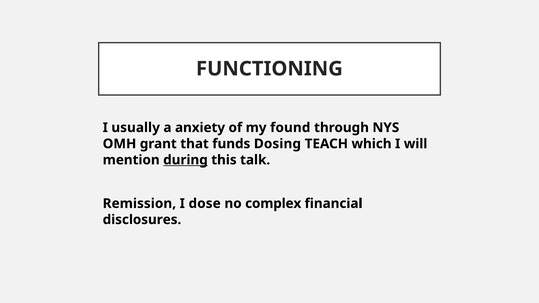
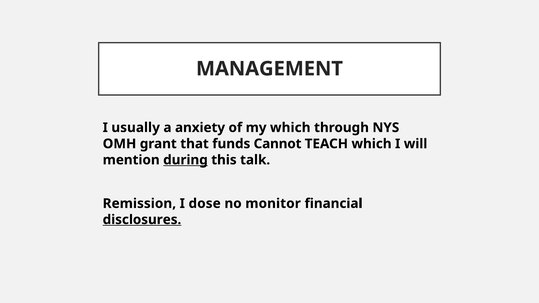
FUNCTIONING: FUNCTIONING -> MANAGEMENT (269, 69)
my found: found -> which (290, 128)
Dosing: Dosing -> Cannot (278, 144)
complex: complex -> monitor (273, 204)
disclosures underline: none -> present (142, 220)
